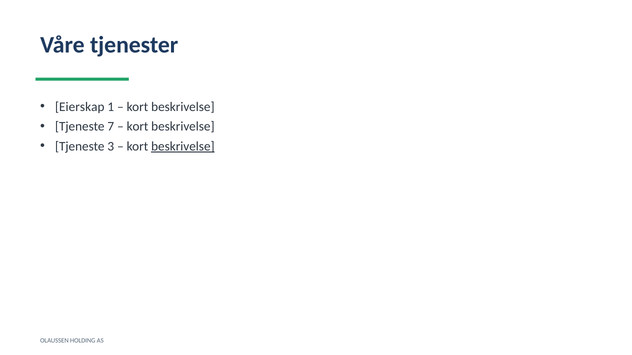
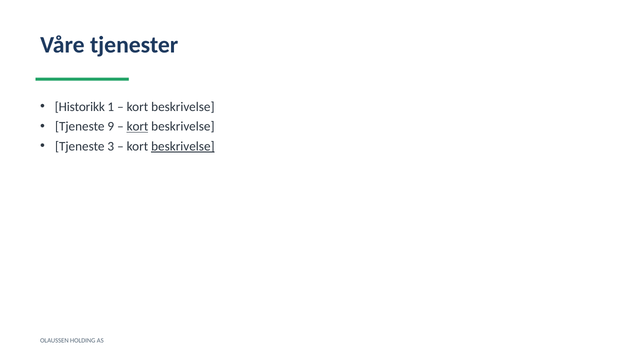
Eierskap: Eierskap -> Historikk (80, 107)
7: 7 -> 9 (111, 127)
kort underline: none -> present (137, 127)
